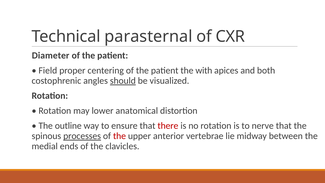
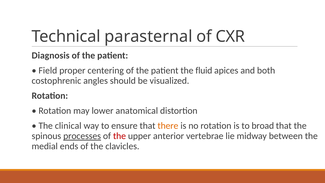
Diameter: Diameter -> Diagnosis (51, 55)
with: with -> fluid (204, 70)
should underline: present -> none (123, 81)
outline: outline -> clinical (68, 126)
there colour: red -> orange (168, 126)
nerve: nerve -> broad (263, 126)
